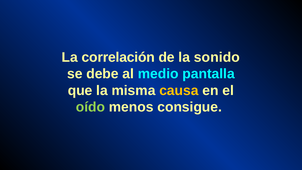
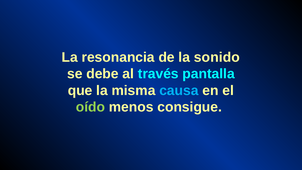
correlación: correlación -> resonancia (118, 57)
medio: medio -> través (158, 74)
causa colour: yellow -> light blue (179, 90)
